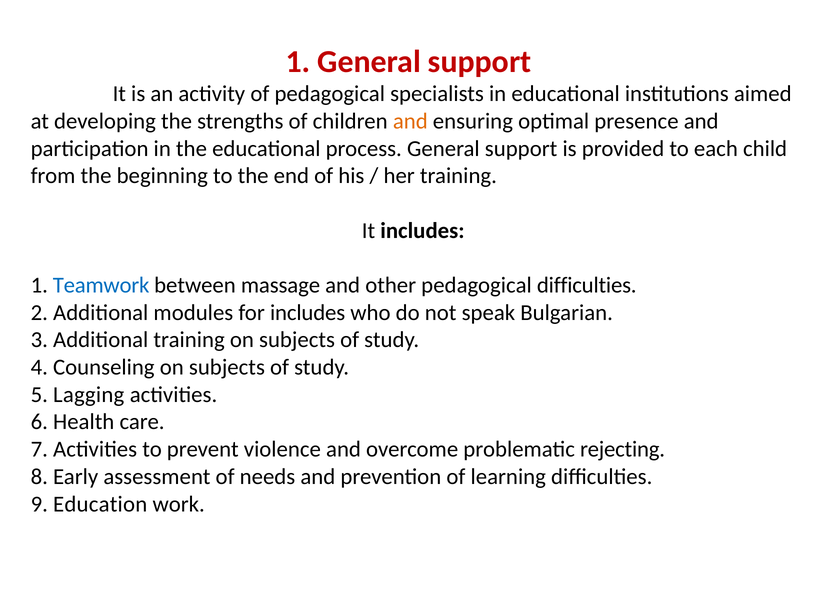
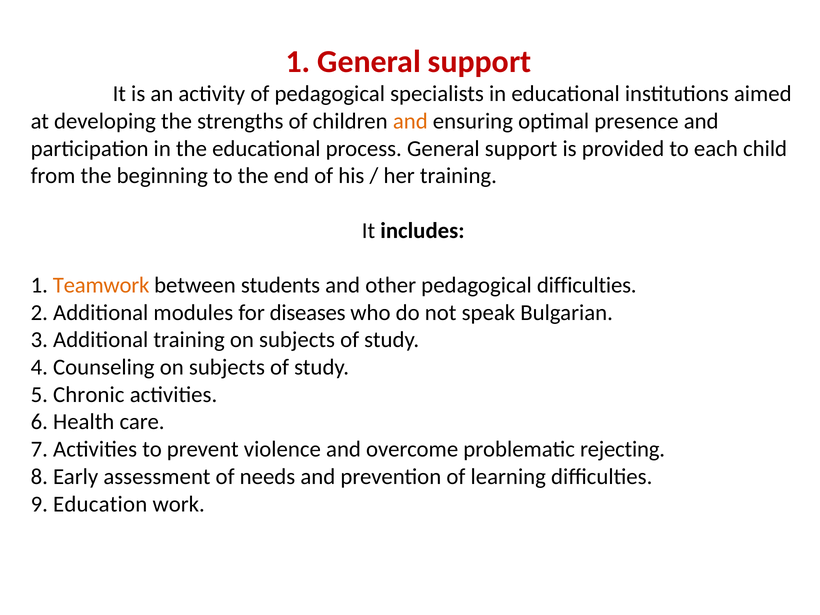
Teamwork colour: blue -> orange (101, 285)
massage: massage -> students (281, 285)
for includes: includes -> diseases (308, 313)
Lagging: Lagging -> Chronic (89, 395)
